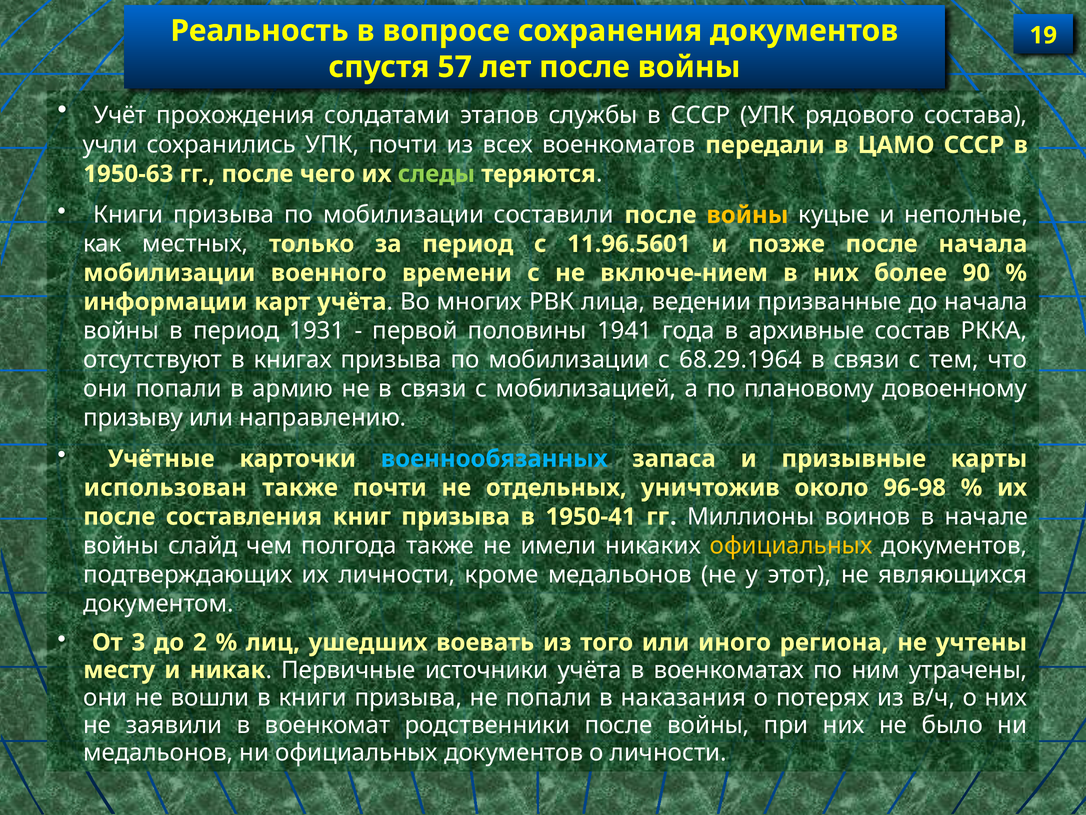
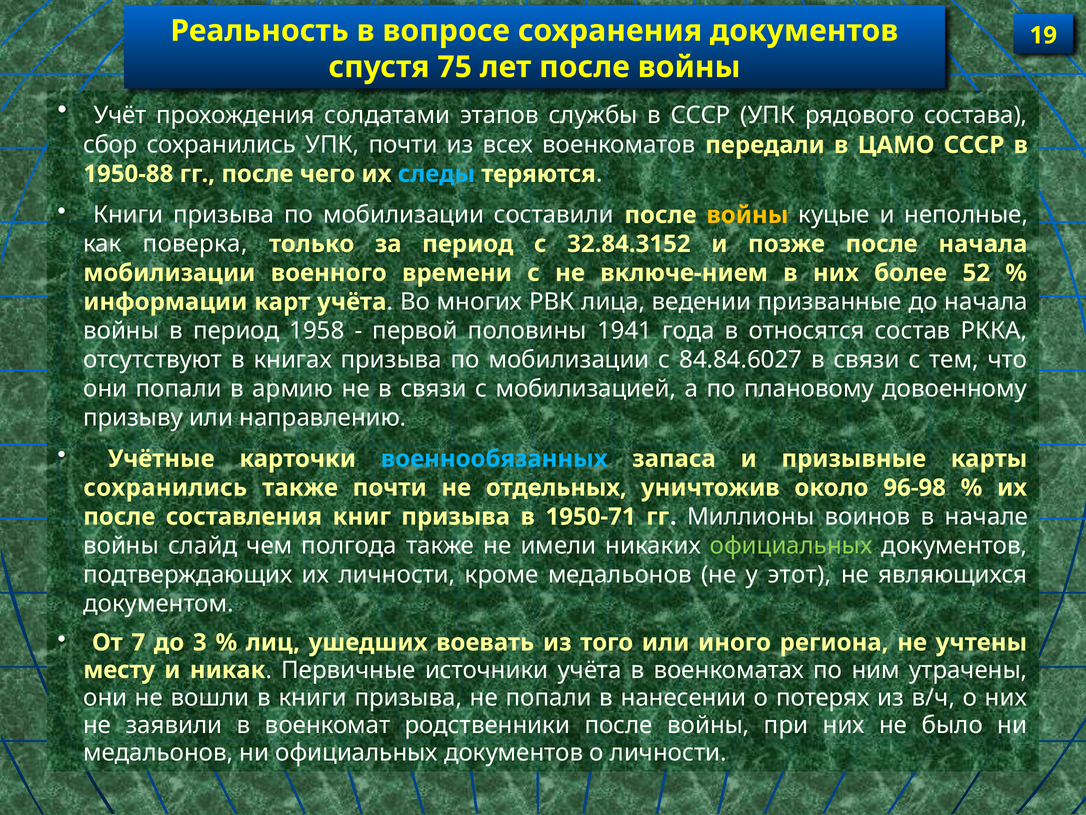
57: 57 -> 75 (455, 67)
учли: учли -> сбор (110, 145)
1950-63: 1950-63 -> 1950-88 (128, 174)
следы colour: light green -> light blue (436, 174)
местных: местных -> поверка (195, 244)
11.96.5601: 11.96.5601 -> 32.84.3152 (629, 244)
90: 90 -> 52 (976, 273)
1931: 1931 -> 1958 (317, 331)
архивные: архивные -> относятся (807, 331)
68.29.1964: 68.29.1964 -> 84.84.6027 (741, 360)
использован: использован -> сохранились (165, 487)
1950-41: 1950-41 -> 1950-71 (591, 516)
официальных colour: yellow -> light green (791, 545)
3: 3 -> 7 (138, 642)
2: 2 -> 3 (200, 642)
наказания: наказания -> нанесении (684, 697)
